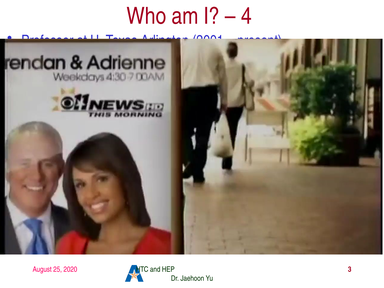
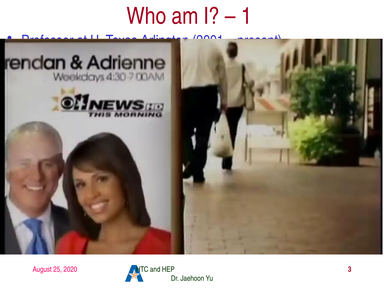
4: 4 -> 1 (246, 16)
